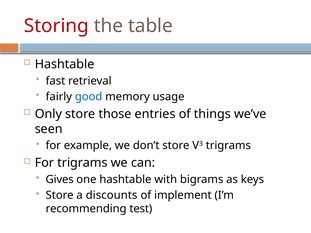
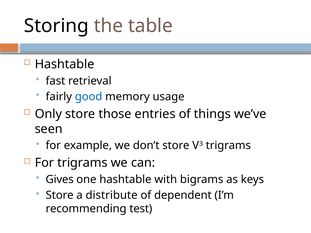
Storing colour: red -> black (56, 26)
discounts: discounts -> distribute (112, 195)
implement: implement -> dependent (183, 195)
